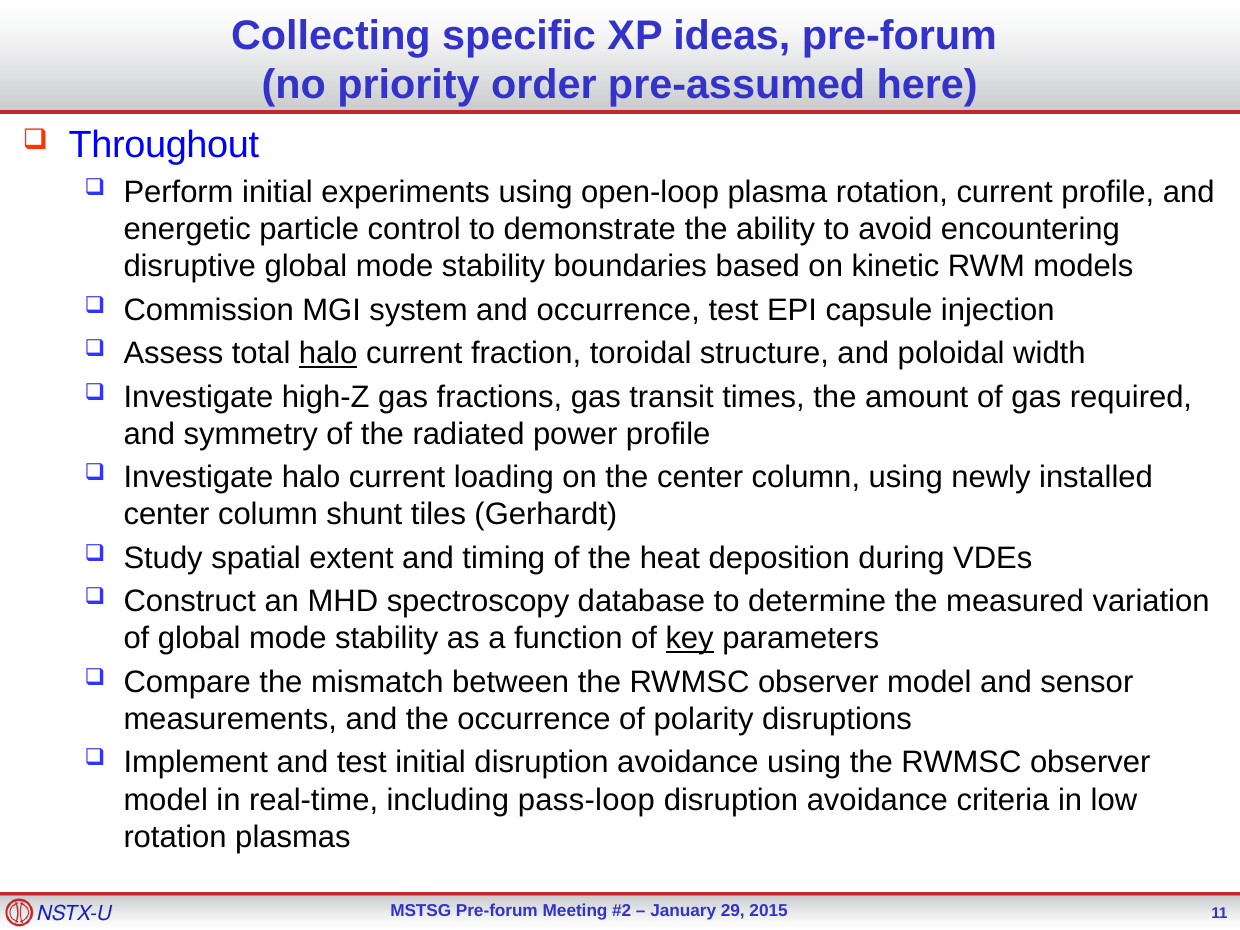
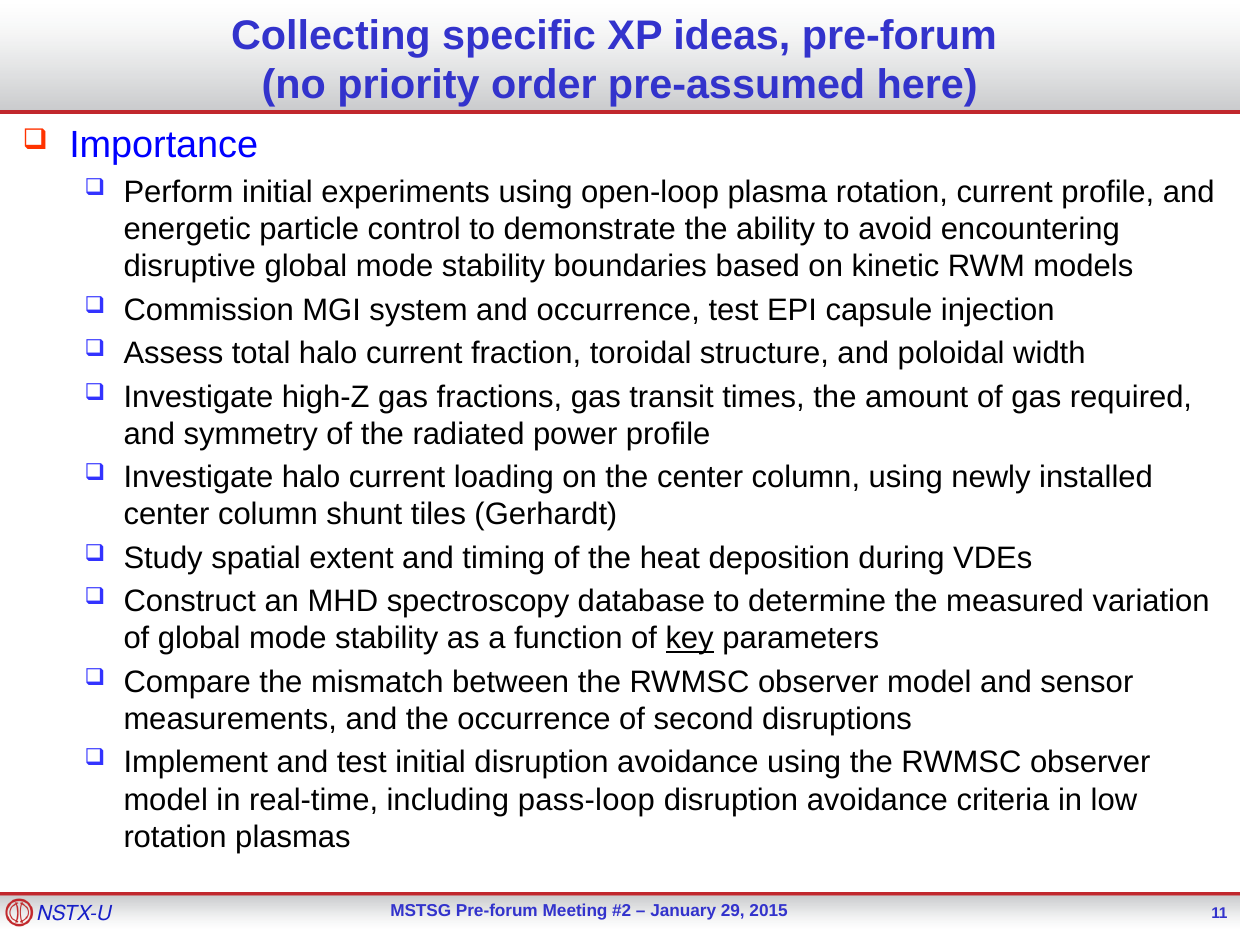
Throughout: Throughout -> Importance (164, 145)
halo underline: present -> none (328, 353)
polarity: polarity -> second (704, 719)
